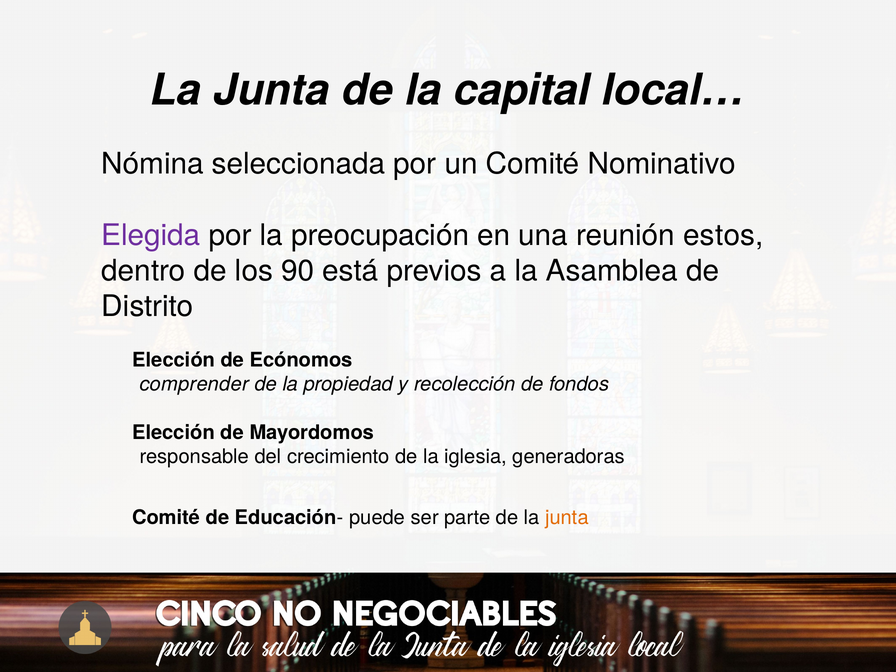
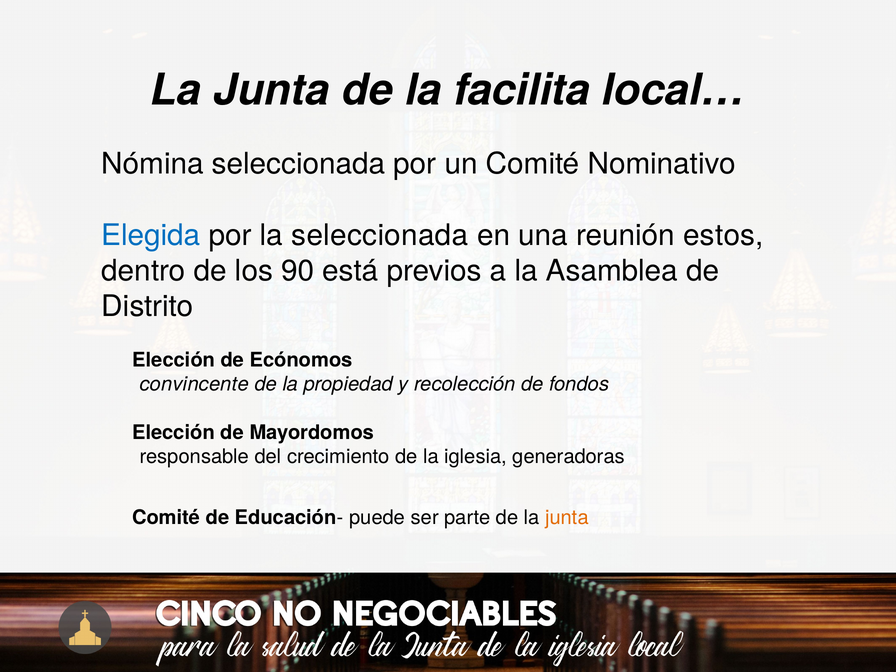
capital: capital -> facilita (522, 90)
Elegida colour: purple -> blue (151, 235)
la preocupación: preocupación -> seleccionada (380, 235)
comprender: comprender -> convincente (194, 384)
